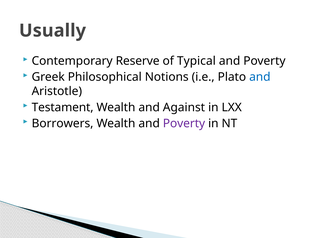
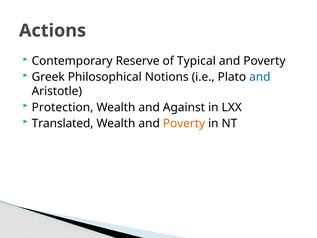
Usually: Usually -> Actions (53, 31)
Testament: Testament -> Protection (63, 107)
Borrowers: Borrowers -> Translated (63, 123)
Poverty colour: purple -> orange (184, 123)
